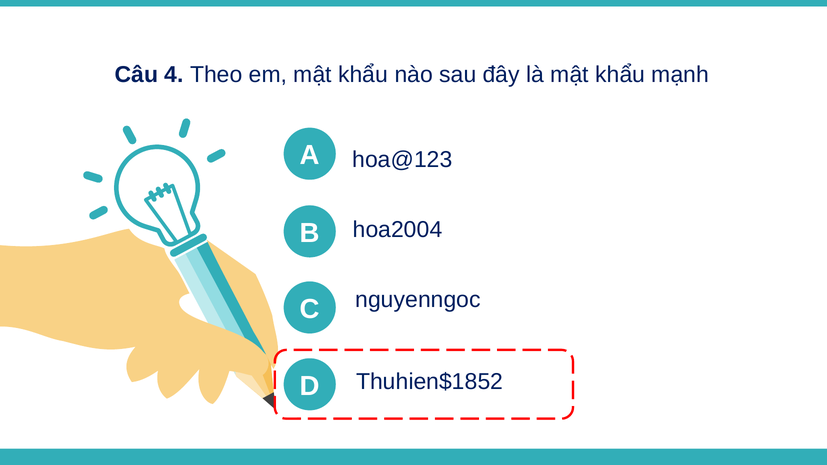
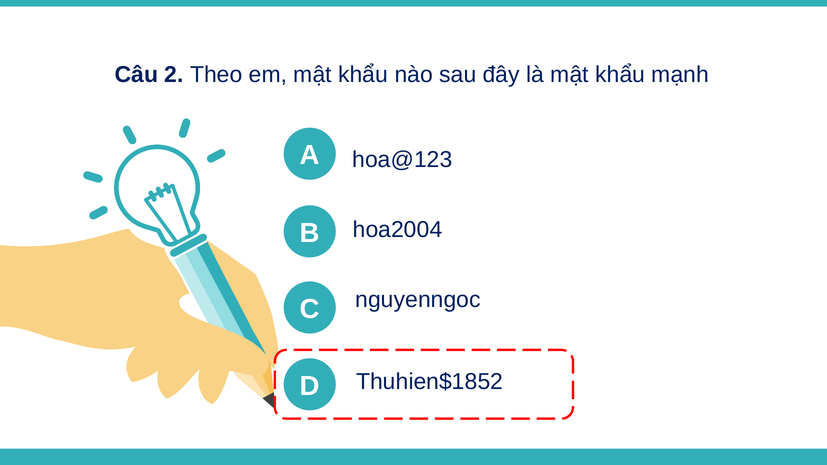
4: 4 -> 2 (174, 75)
